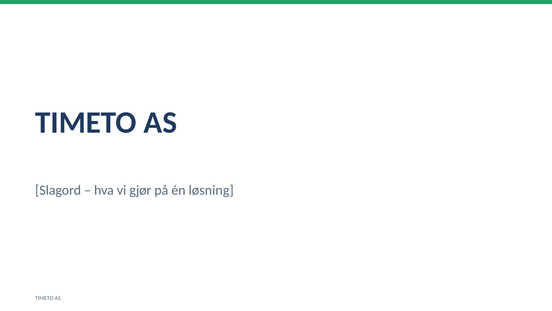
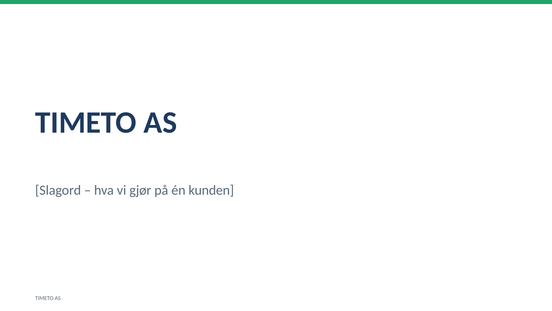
løsning: løsning -> kunden (211, 190)
